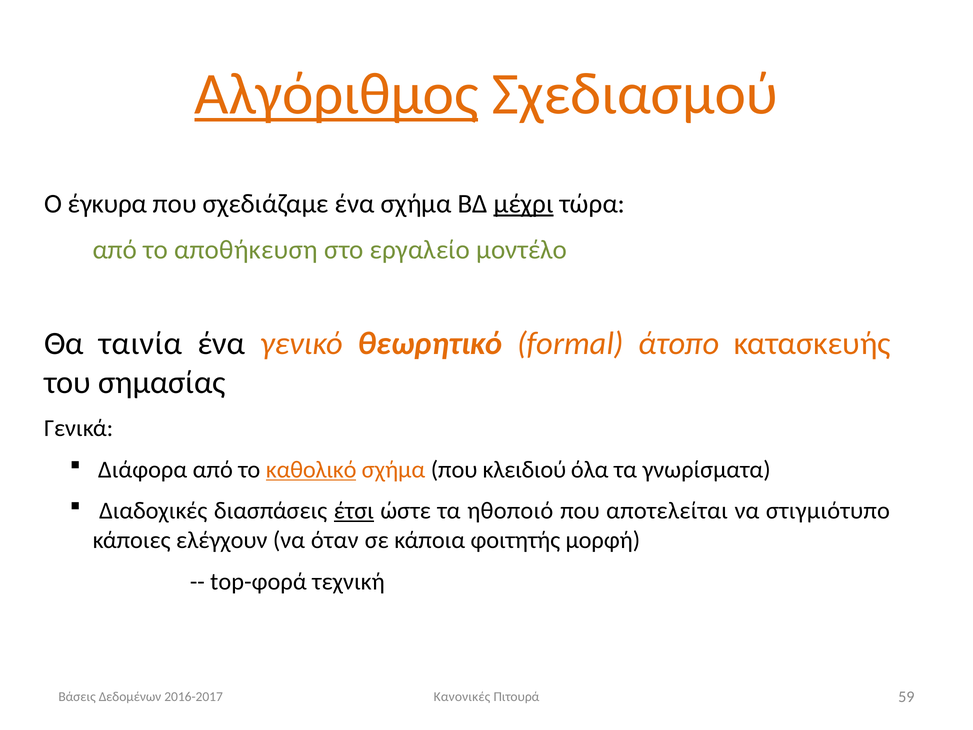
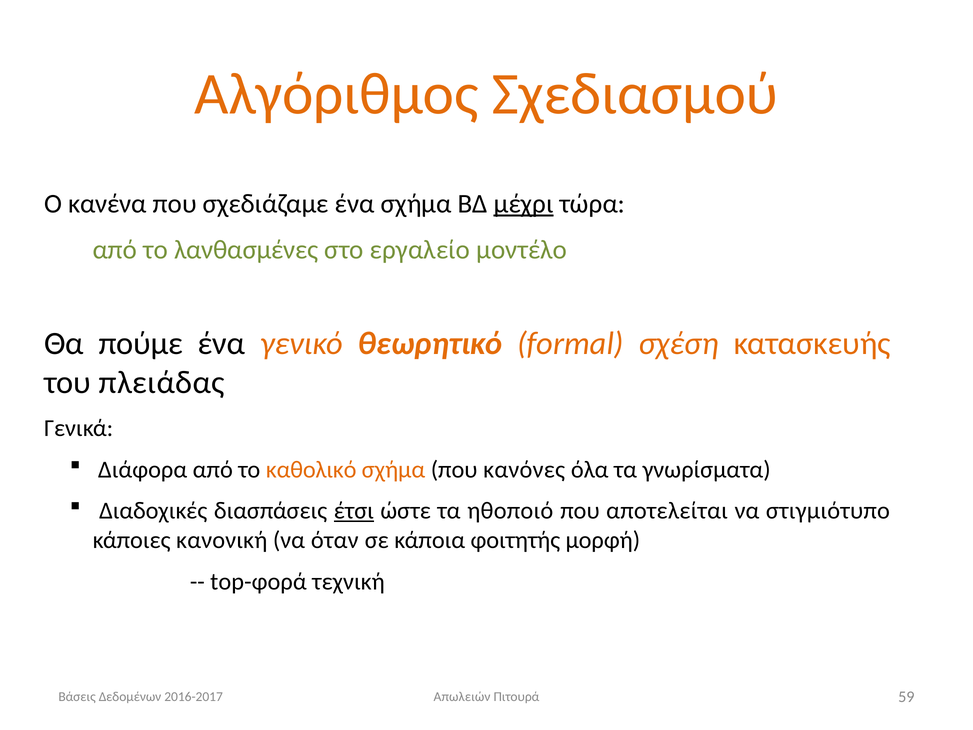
Αλγόριθμος underline: present -> none (336, 94)
έγκυρα: έγκυρα -> κανένα (107, 204)
αποθήκευση: αποθήκευση -> λανθασμένες (246, 250)
ταινία: ταινία -> πούμε (141, 343)
άτοπο: άτοπο -> σχέση (679, 343)
σημασίας: σημασίας -> πλειάδας (162, 382)
καθολικό underline: present -> none (311, 469)
κλειδιού: κλειδιού -> κανόνες (524, 469)
ελέγχουν: ελέγχουν -> κανονική (222, 540)
Κανονικές: Κανονικές -> Απωλειών (462, 697)
